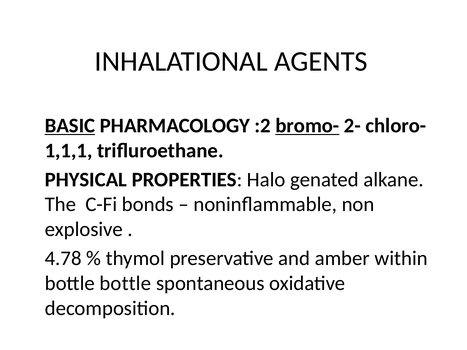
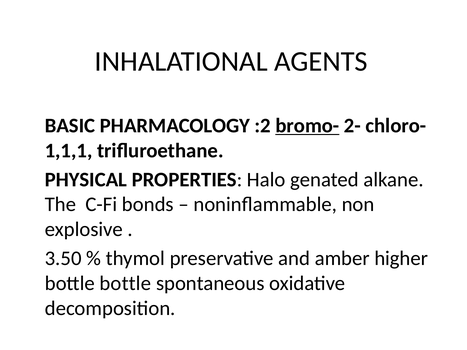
BASIC underline: present -> none (70, 126)
4.78: 4.78 -> 3.50 (63, 259)
within: within -> higher (401, 259)
